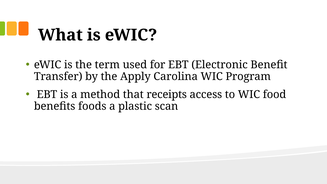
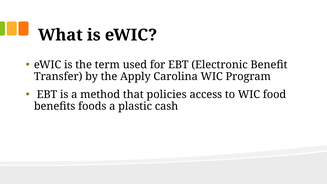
receipts: receipts -> policies (167, 94)
scan: scan -> cash (167, 106)
